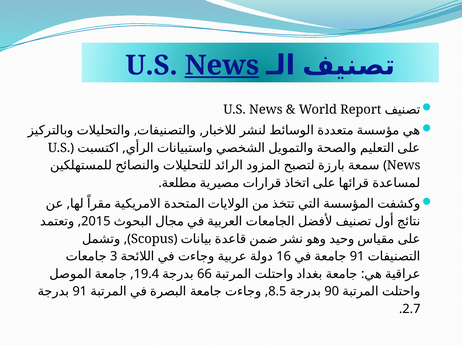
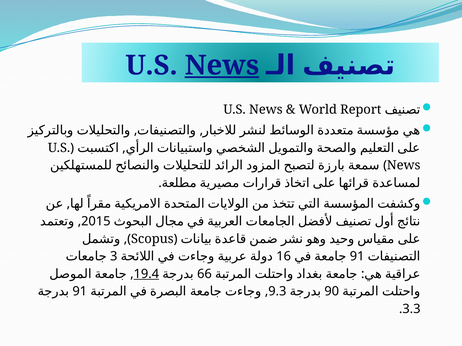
19.4 underline: none -> present (146, 274)
8.5: 8.5 -> 9.3 (277, 292)
2.7: 2.7 -> 3.3 (411, 309)
